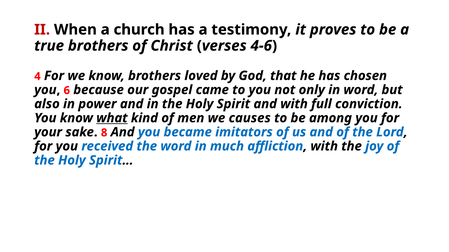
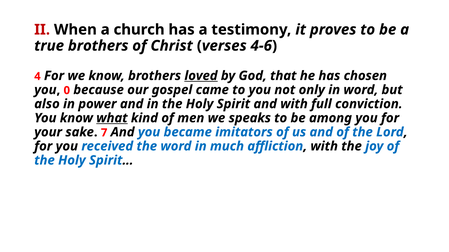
loved underline: none -> present (201, 76)
6: 6 -> 0 (67, 91)
causes: causes -> speaks (250, 118)
8: 8 -> 7 (104, 133)
